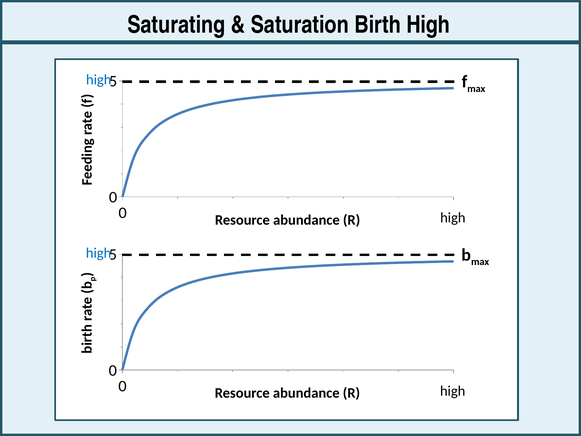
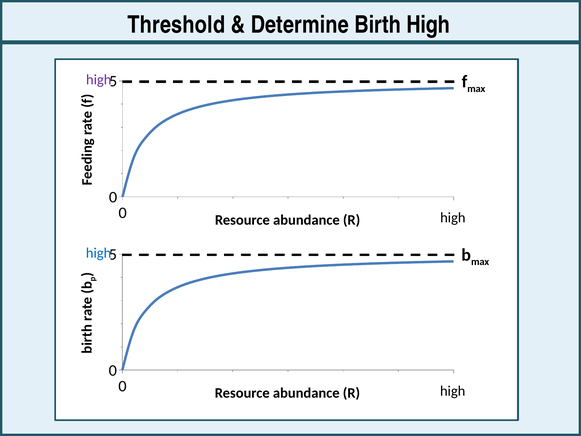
Saturating: Saturating -> Threshold (176, 25)
Saturation: Saturation -> Determine (300, 25)
high colour: blue -> purple (99, 80)
